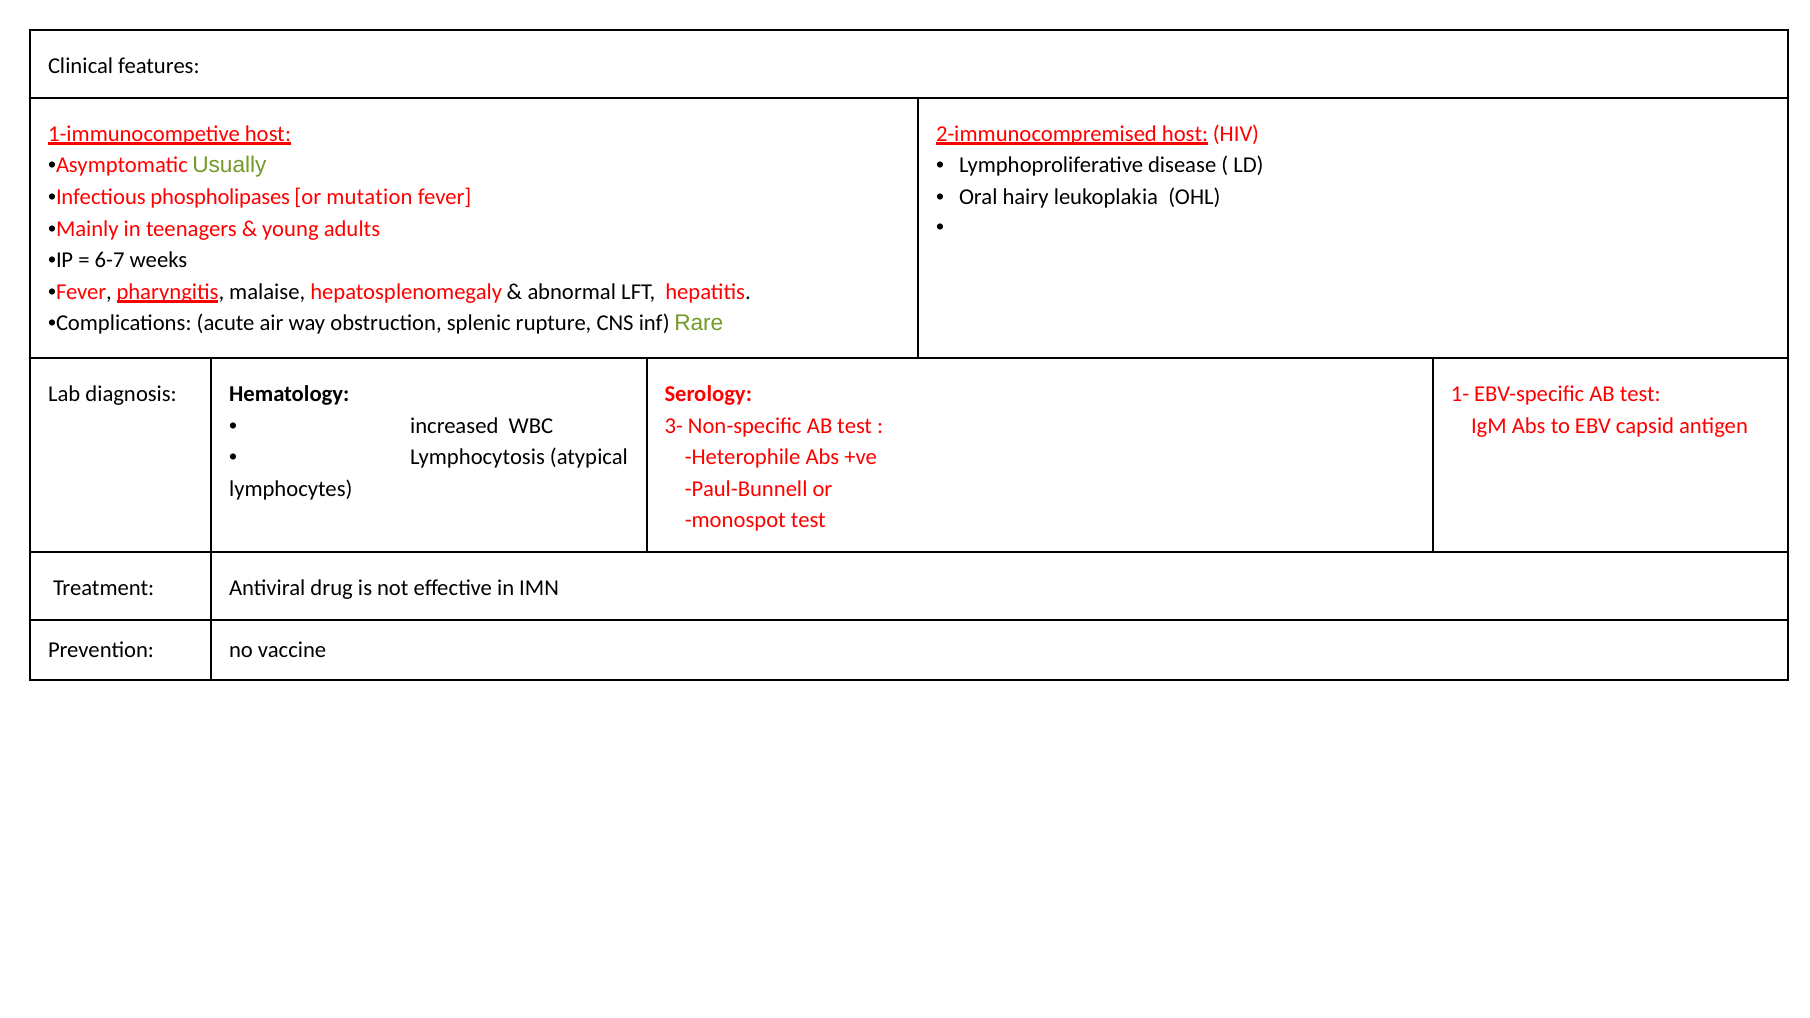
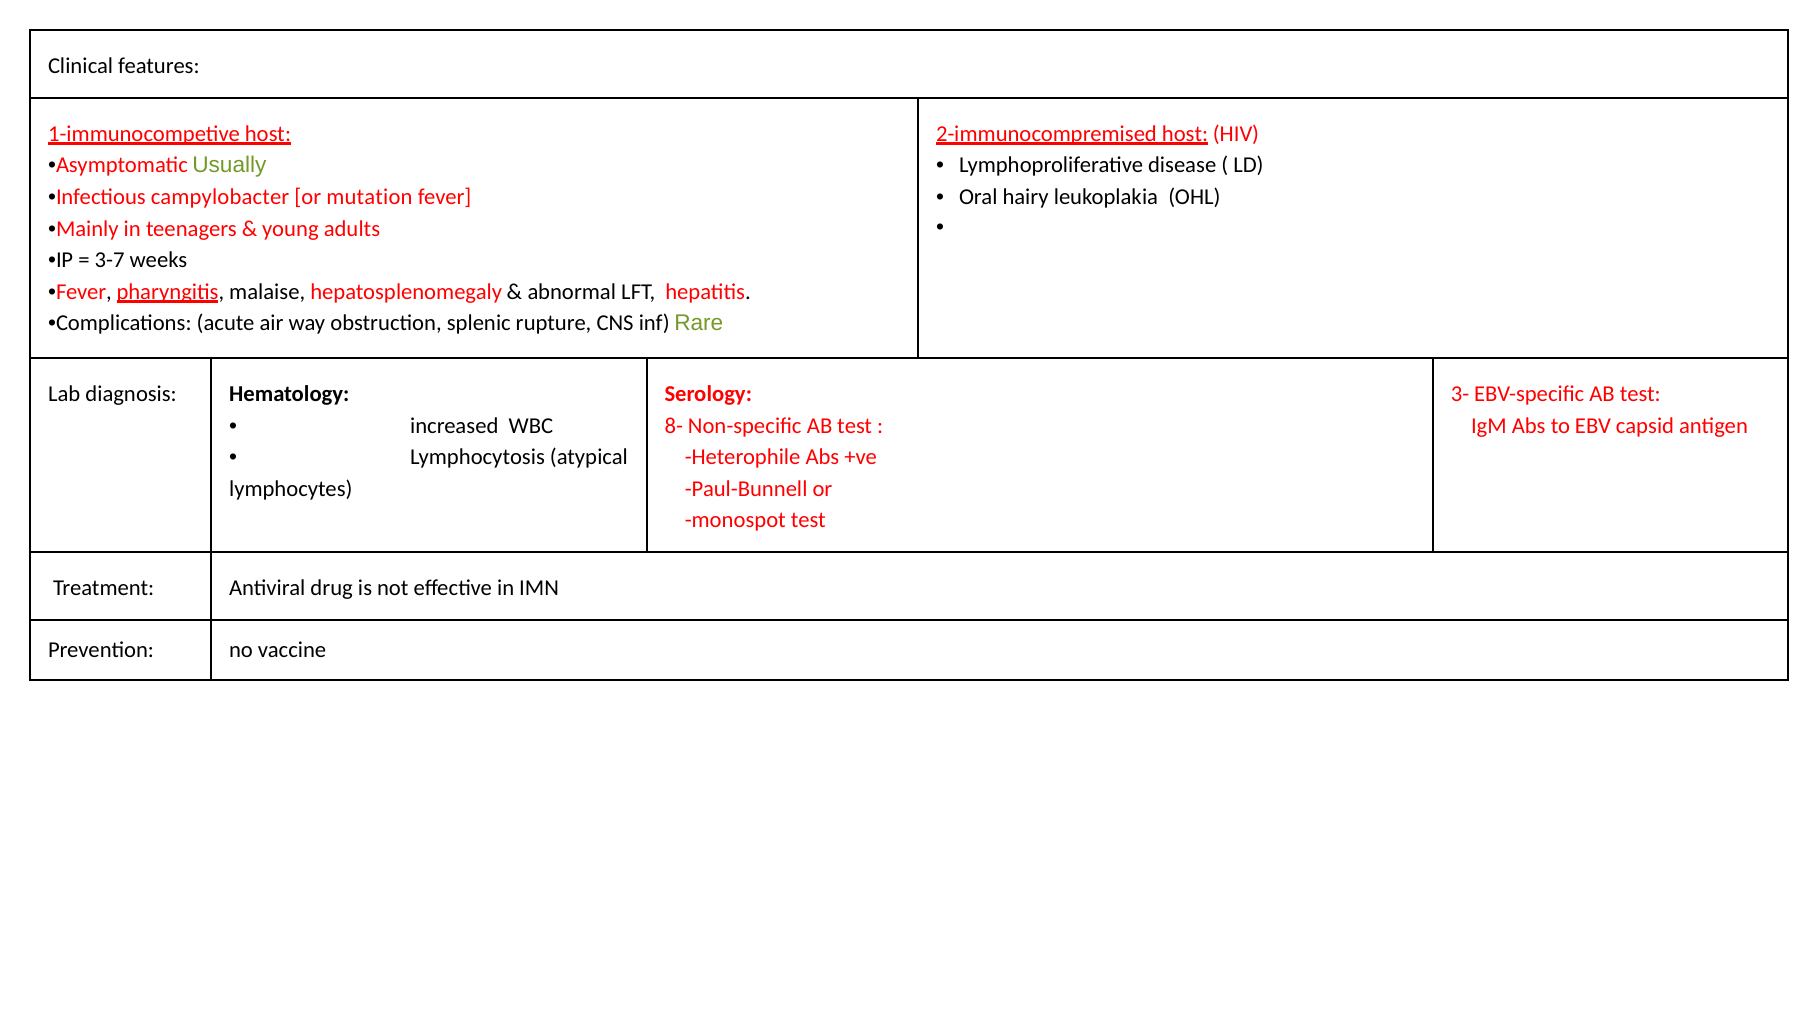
phospholipases: phospholipases -> campylobacter (220, 197)
6-7: 6-7 -> 3-7 (110, 260)
1-: 1- -> 3- (1460, 394)
3-: 3- -> 8- (674, 426)
